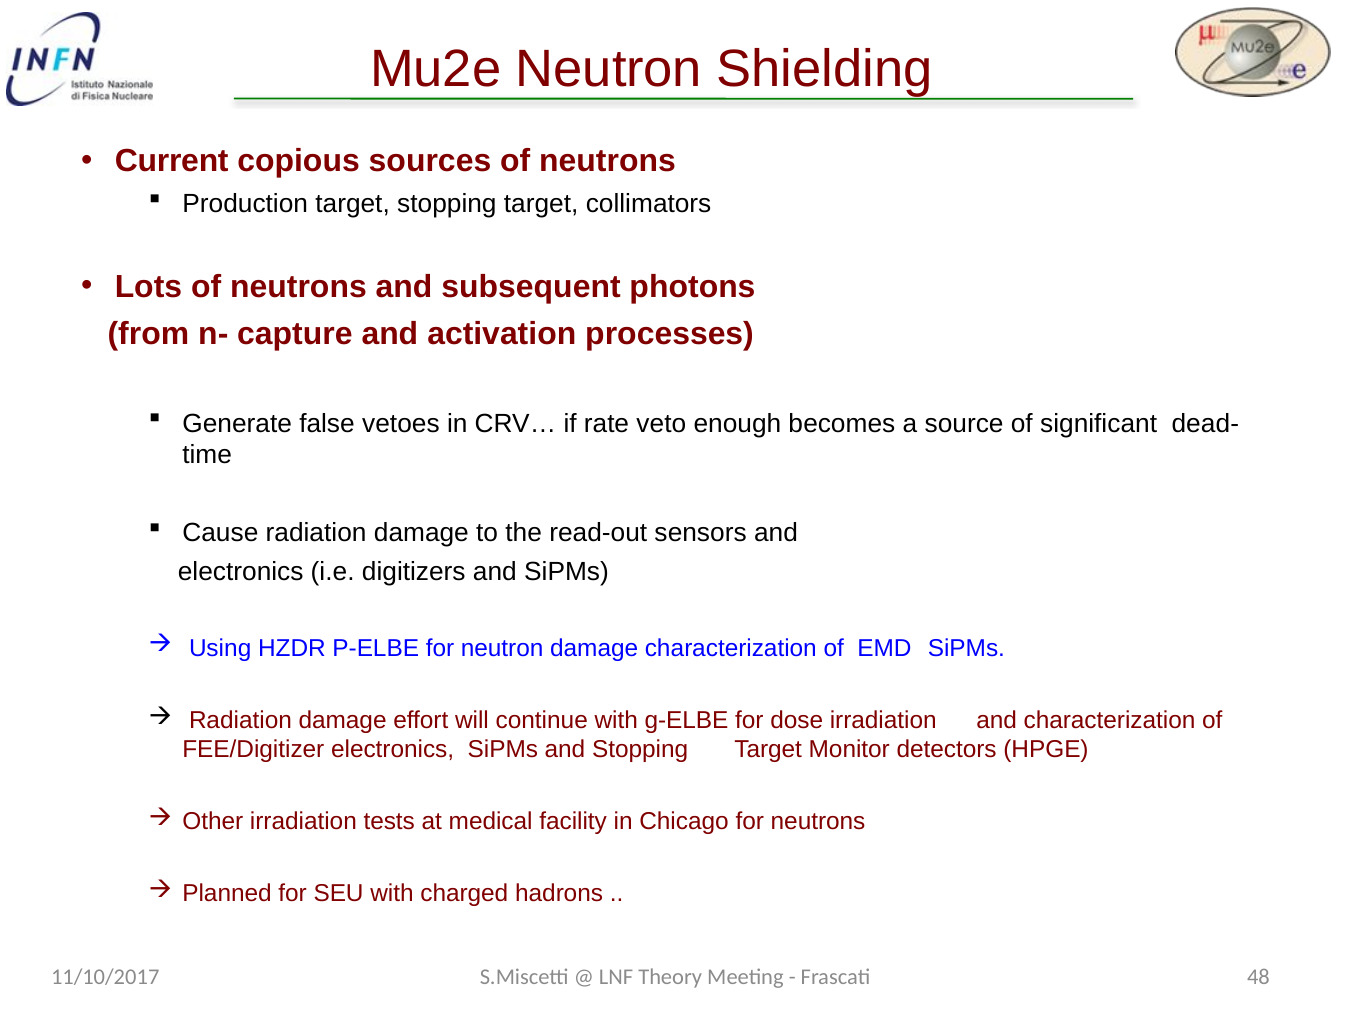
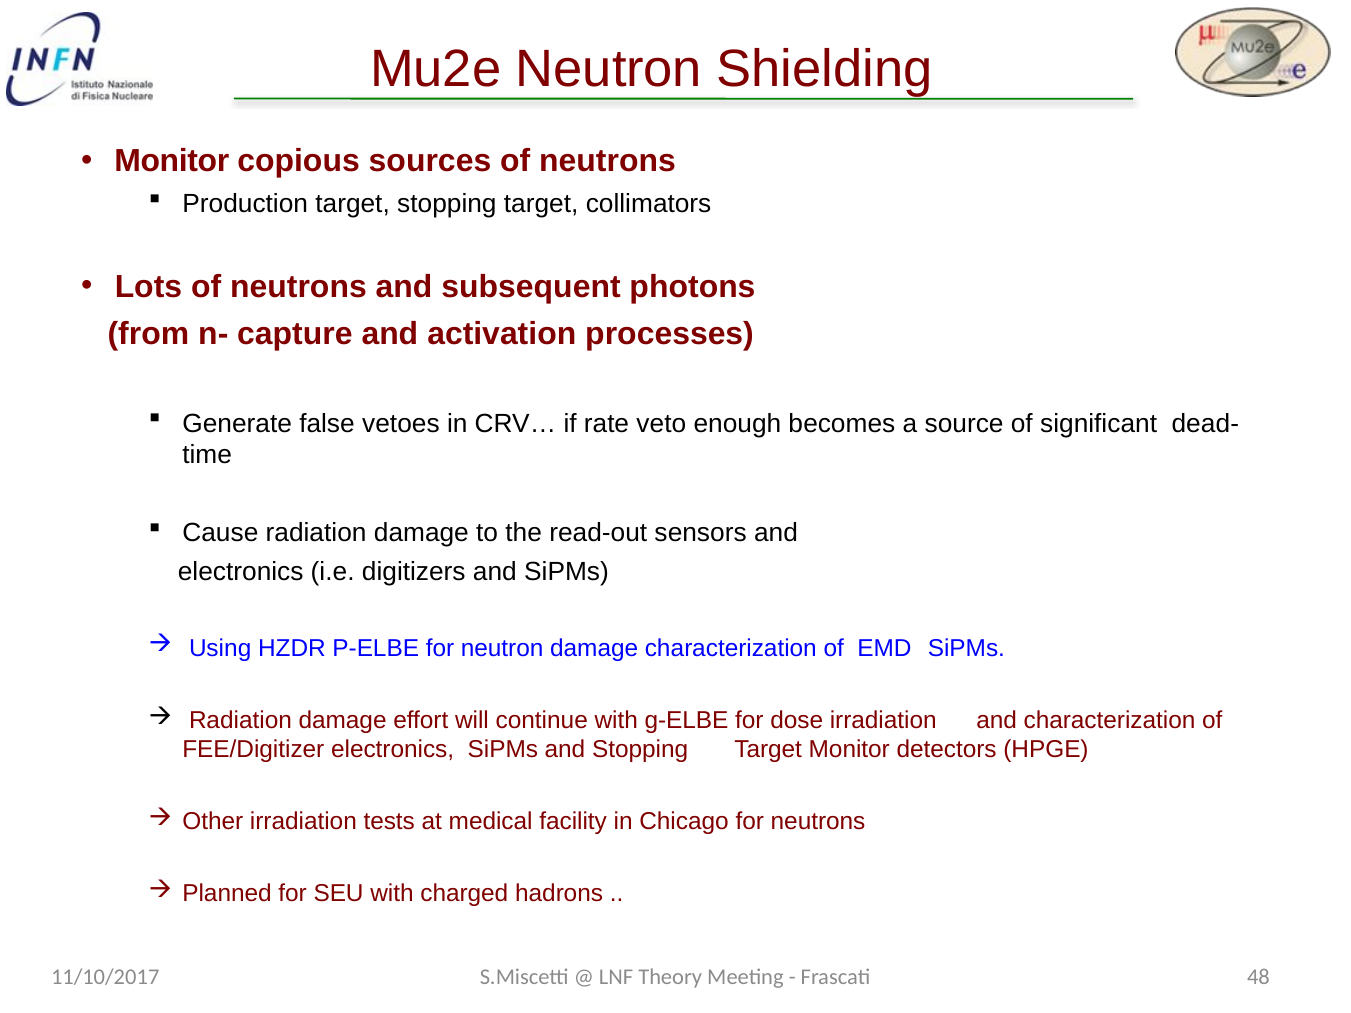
Current: Current -> Monitor (172, 161)
